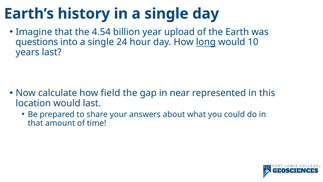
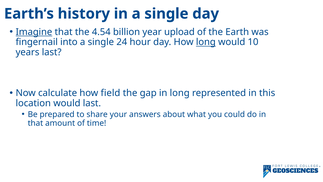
Imagine underline: none -> present (34, 32)
questions: questions -> fingernail (37, 42)
in near: near -> long (180, 93)
